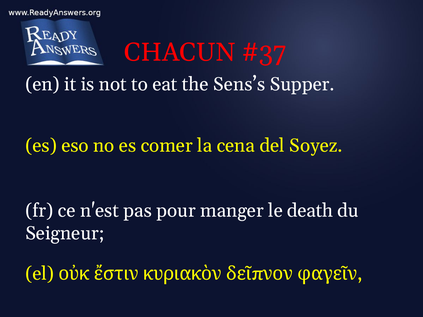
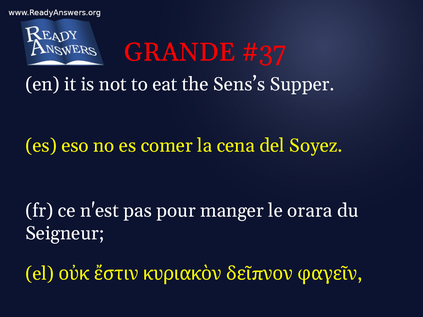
CHACUN: CHACUN -> GRANDE (180, 52)
death: death -> orara (310, 211)
